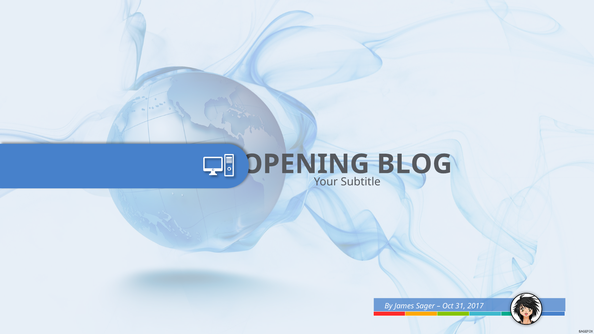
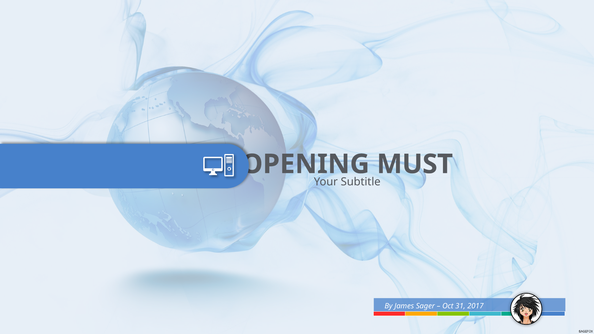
BLOG: BLOG -> MUST (415, 164)
